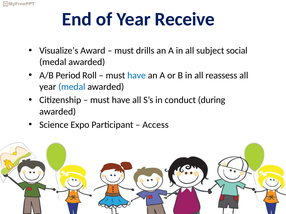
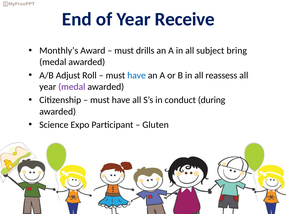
Visualize’s: Visualize’s -> Monthly’s (59, 51)
social: social -> bring (237, 51)
Period: Period -> Adjust (68, 76)
medal colour: blue -> purple (72, 87)
Access: Access -> Gluten (156, 125)
